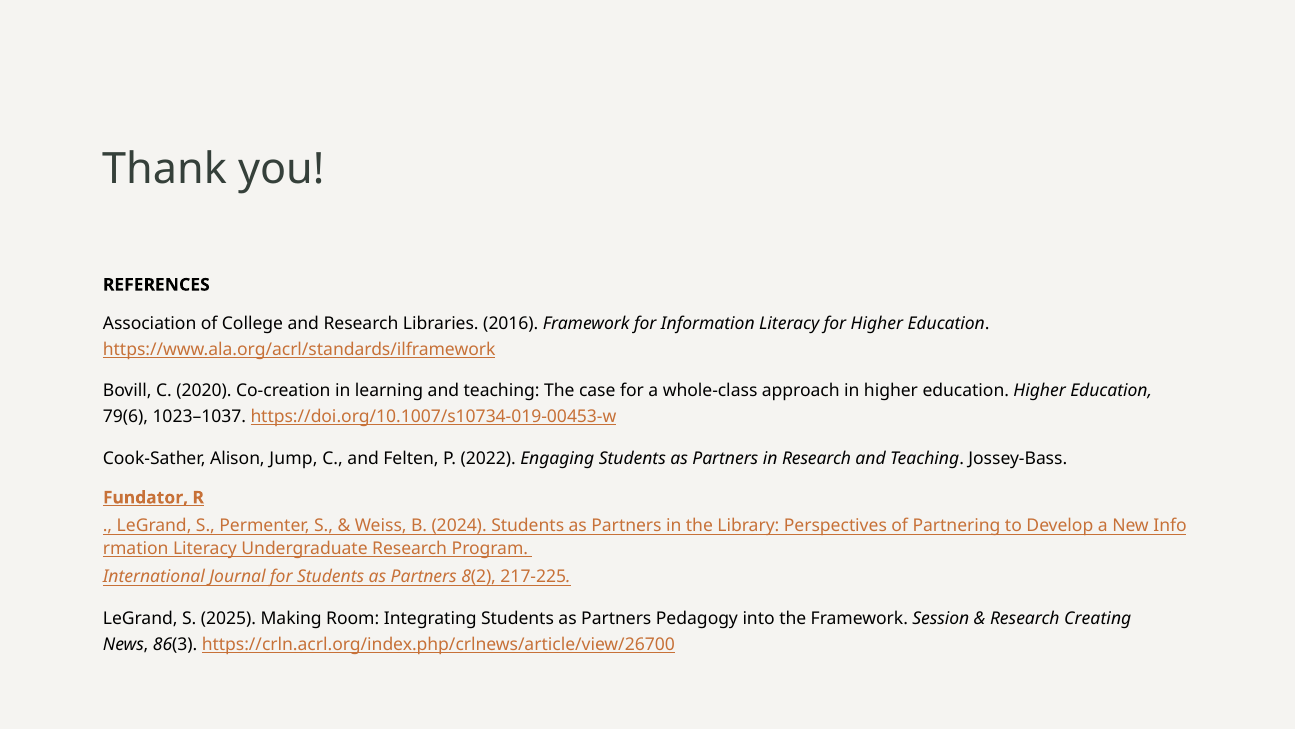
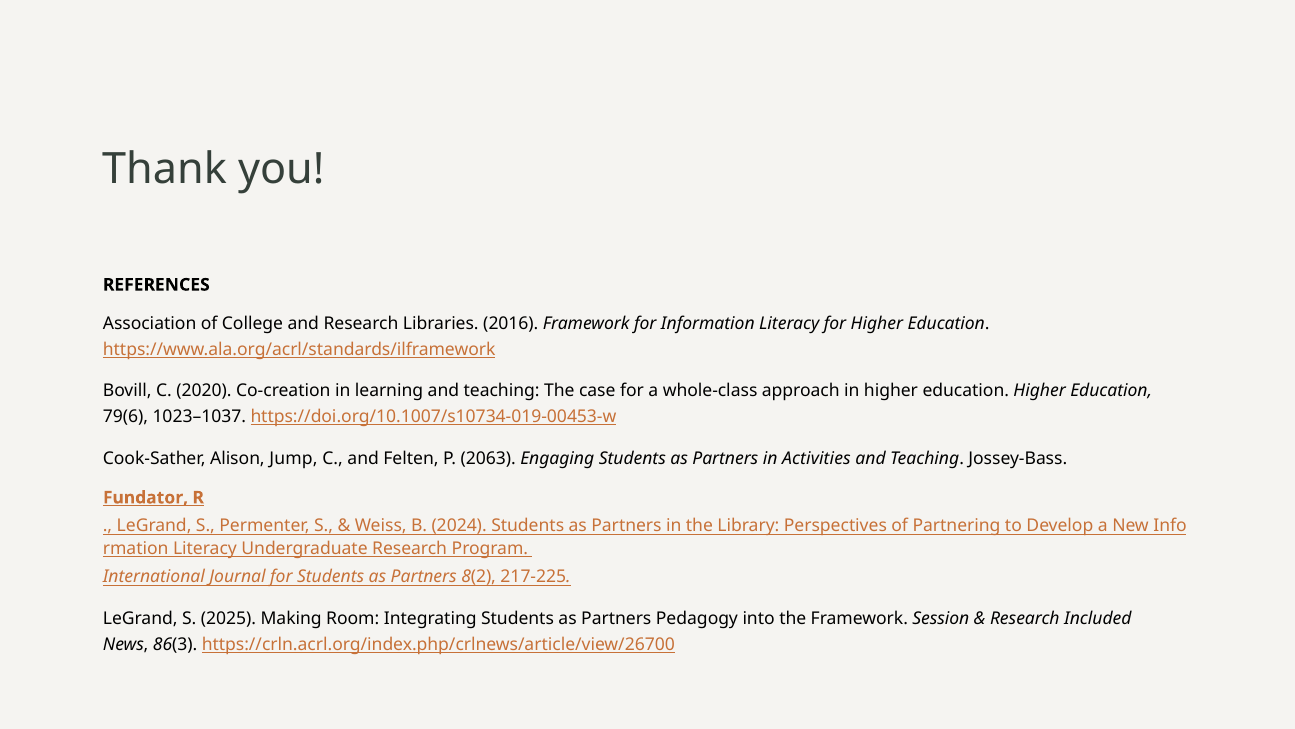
2022: 2022 -> 2063 (488, 458)
in Research: Research -> Activities (816, 458)
Creating: Creating -> Included (1098, 618)
